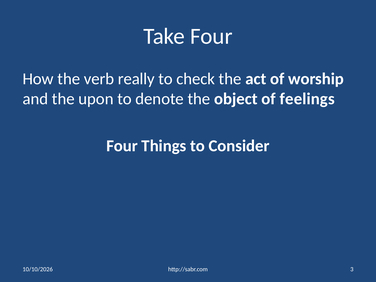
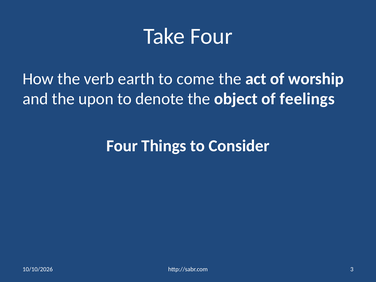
really: really -> earth (136, 79)
check: check -> come (196, 79)
